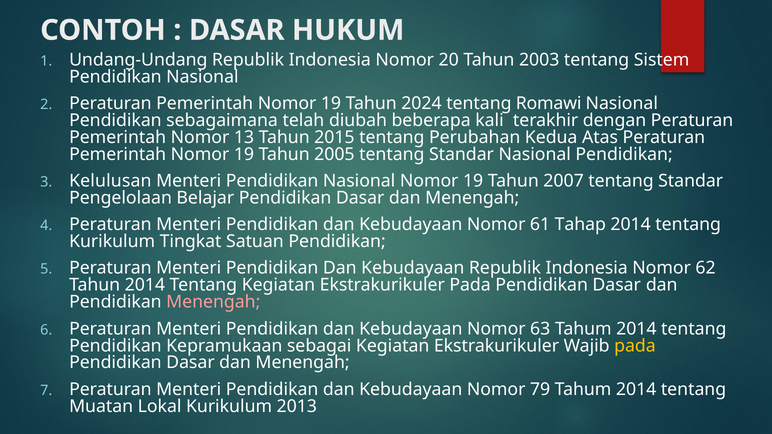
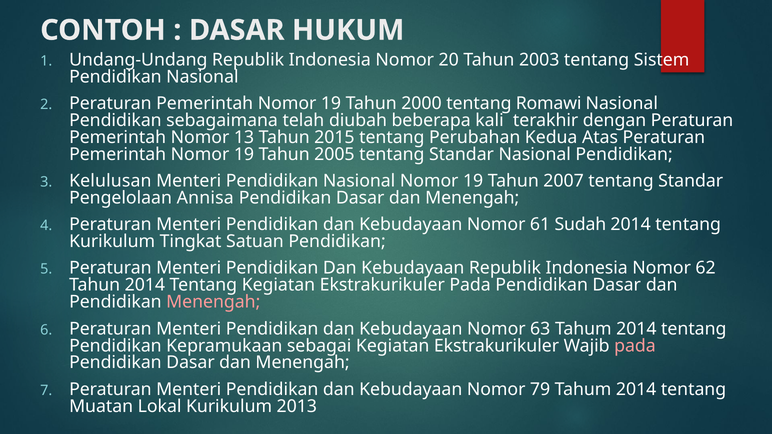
2024: 2024 -> 2000 (421, 104)
Belajar: Belajar -> Annisa (205, 198)
Tahap: Tahap -> Sudah (580, 225)
pada colour: yellow -> pink (635, 346)
